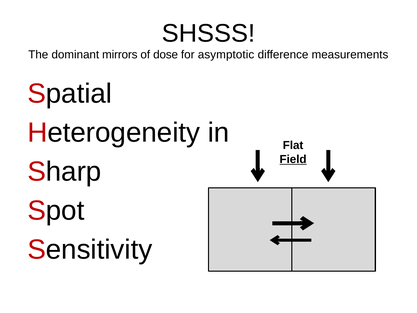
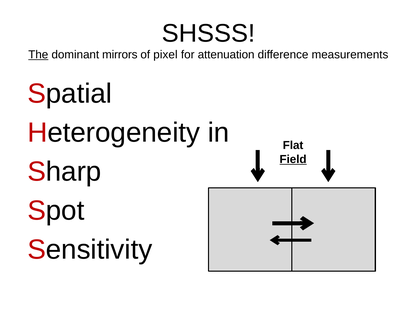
The underline: none -> present (38, 55)
dose: dose -> pixel (165, 55)
asymptotic: asymptotic -> attenuation (226, 55)
